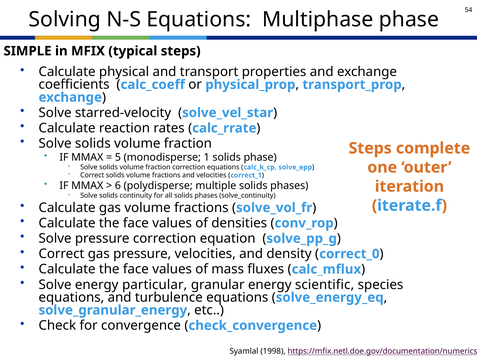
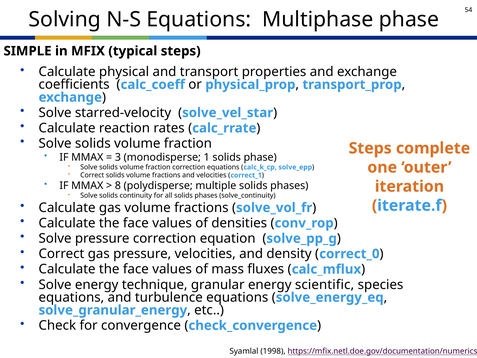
5: 5 -> 3 (118, 157)
6: 6 -> 8 (118, 186)
particular: particular -> technique (155, 284)
